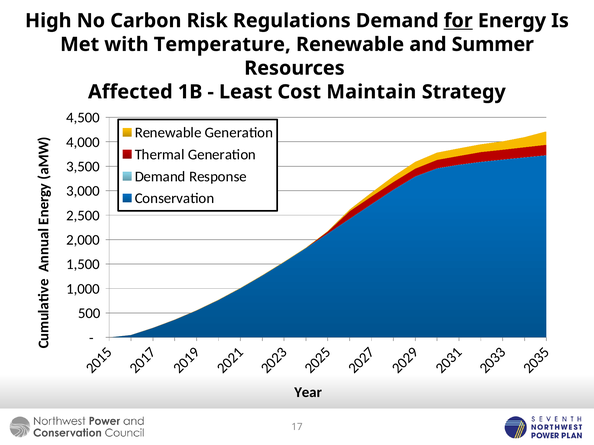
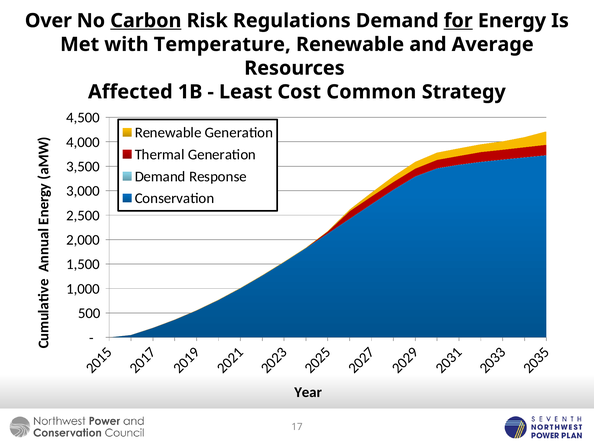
High: High -> Over (48, 21)
Carbon underline: none -> present (146, 21)
Summer: Summer -> Average (493, 44)
Maintain: Maintain -> Common (371, 92)
